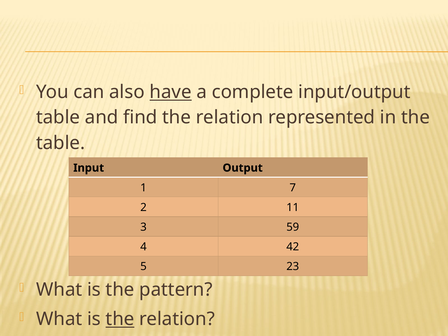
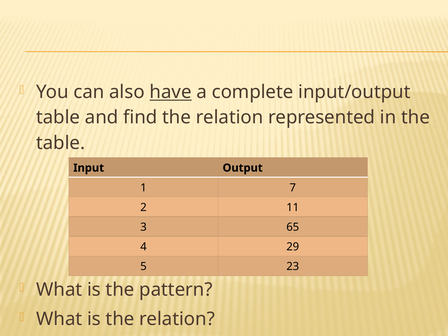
59: 59 -> 65 (293, 227)
42: 42 -> 29 (293, 247)
the underline: present -> none (120, 319)
